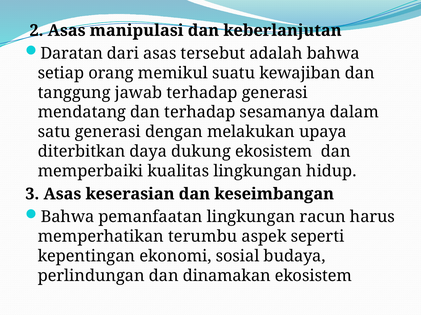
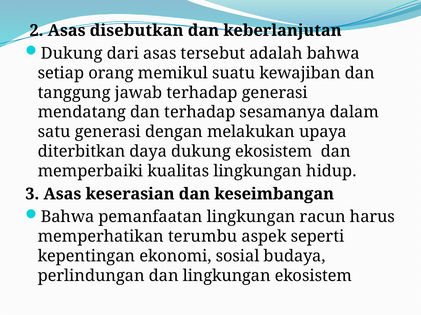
manipulasi: manipulasi -> disebutkan (137, 31)
Daratan: Daratan -> Dukung (72, 54)
dan dinamakan: dinamakan -> lingkungan (227, 276)
